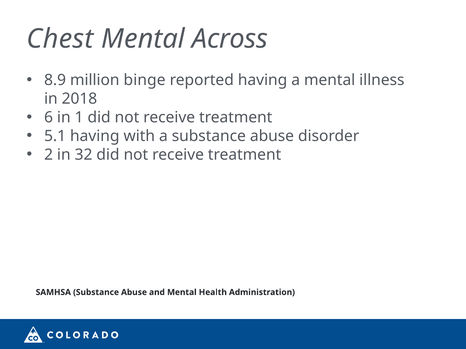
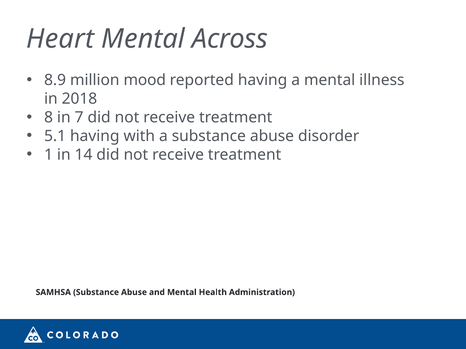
Chest: Chest -> Heart (60, 39)
binge: binge -> mood (145, 80)
6: 6 -> 8 (49, 118)
1: 1 -> 7 (79, 118)
2: 2 -> 1 (49, 155)
32: 32 -> 14 (84, 155)
